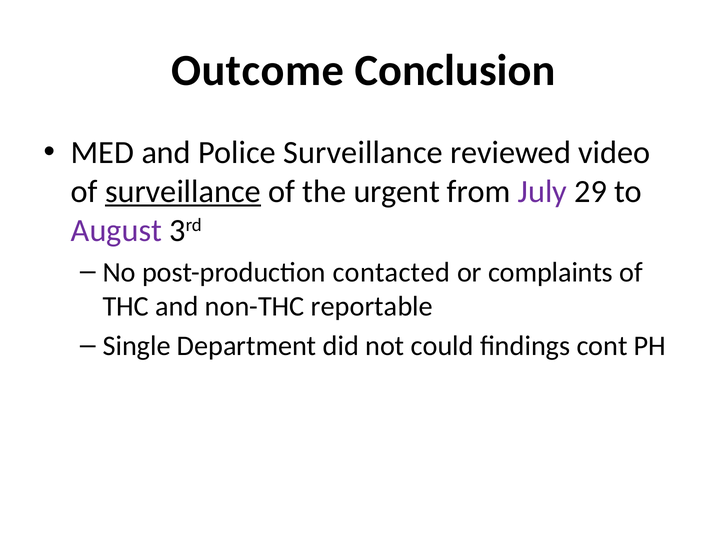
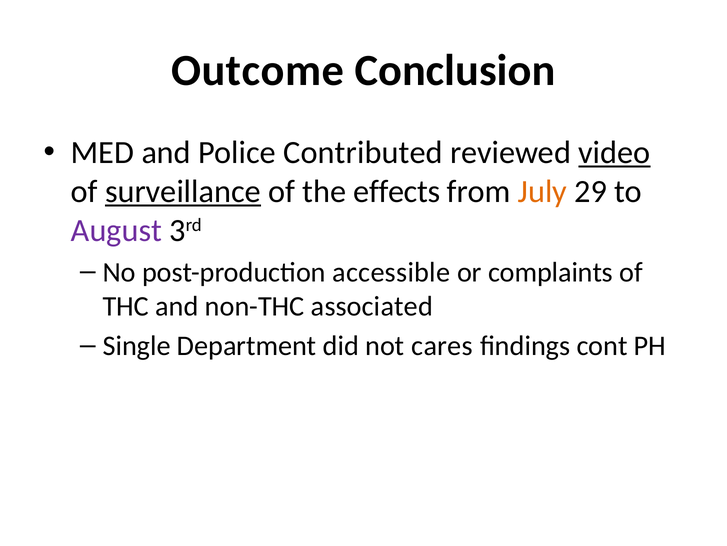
Police Surveillance: Surveillance -> Contributed (363, 153)
video underline: none -> present (614, 153)
urgent: urgent -> effects (397, 191)
July colour: purple -> orange (542, 191)
contacted: contacted -> accessible (391, 272)
reportable: reportable -> associated (372, 306)
could: could -> cares (442, 345)
